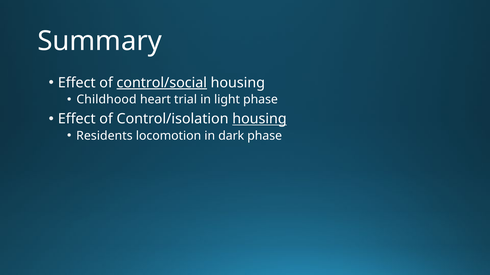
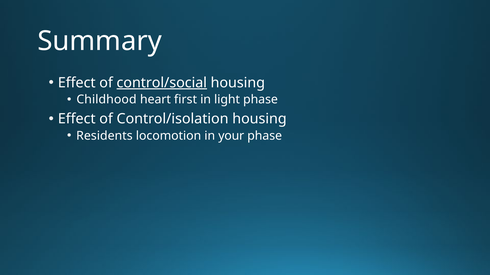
trial: trial -> first (186, 100)
housing underline: present -> none (259, 119)
dark: dark -> your (231, 136)
